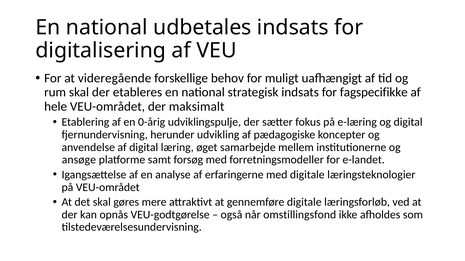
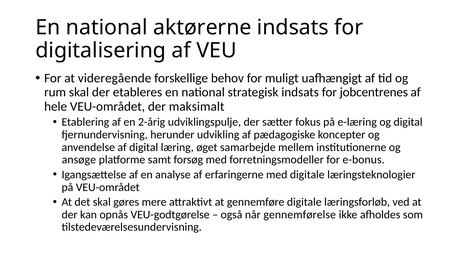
udbetales: udbetales -> aktørerne (202, 28)
fagspecifikke: fagspecifikke -> jobcentrenes (374, 93)
0-årig: 0-årig -> 2-årig (152, 122)
e-landet: e-landet -> e-bonus (364, 160)
omstillingsfond: omstillingsfond -> gennemførelse (300, 215)
